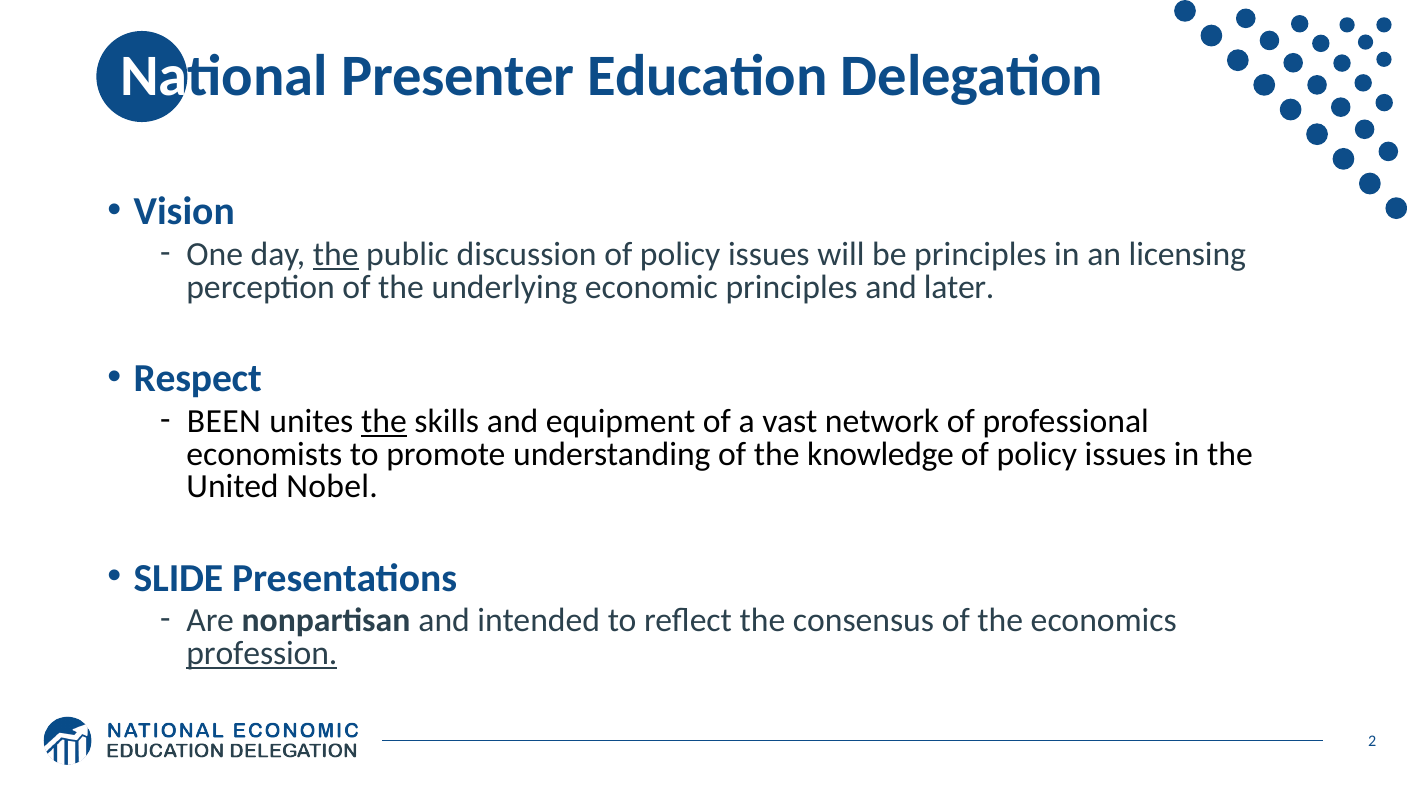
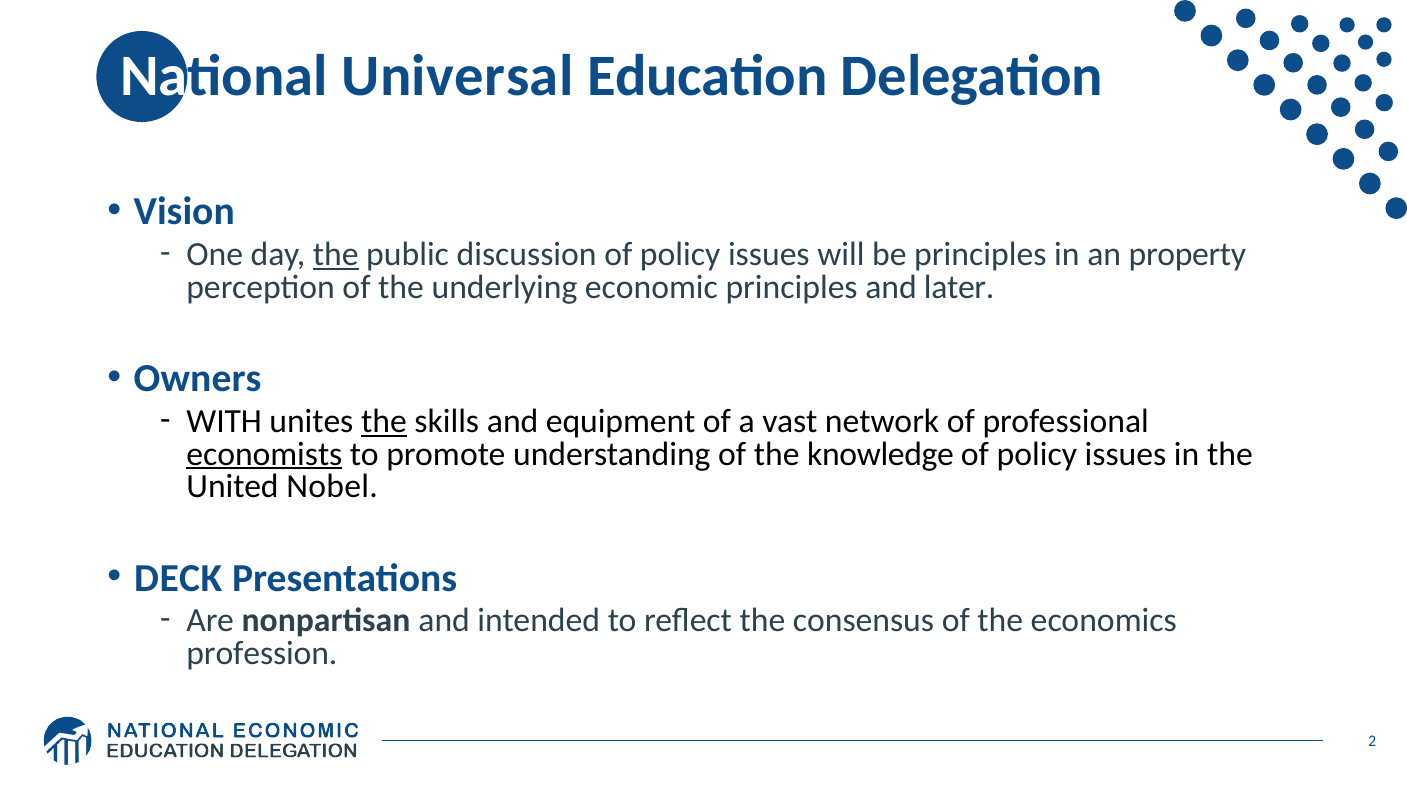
Presenter: Presenter -> Universal (458, 76)
licensing: licensing -> property (1187, 254)
Respect: Respect -> Owners (198, 378)
BEEN: BEEN -> WITH (224, 421)
economists underline: none -> present (264, 454)
SLIDE: SLIDE -> DECK (178, 578)
profession underline: present -> none (262, 653)
